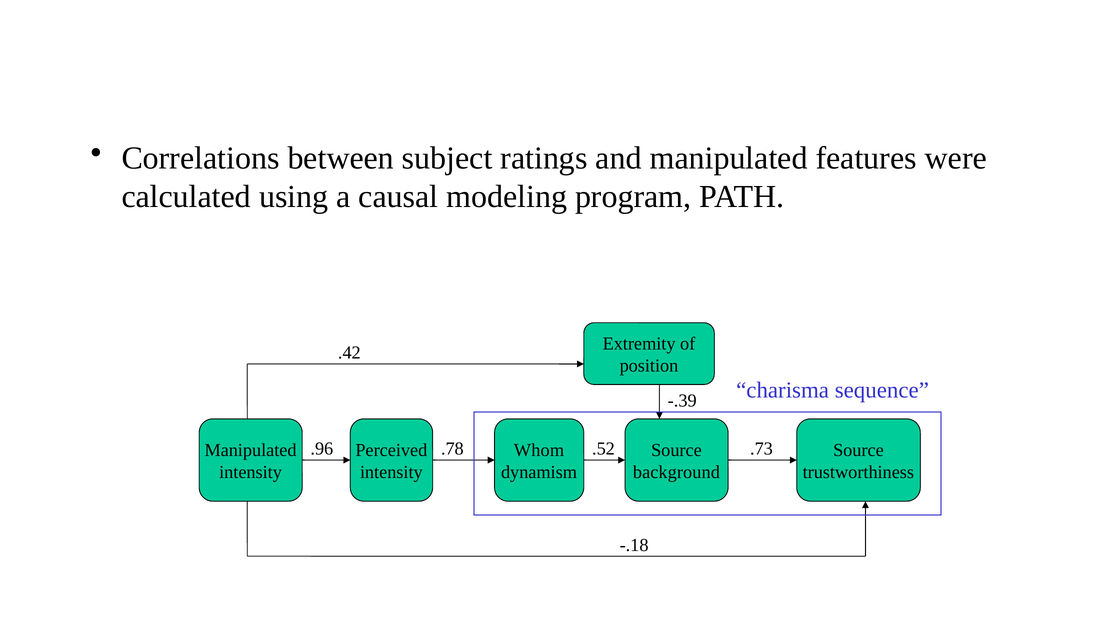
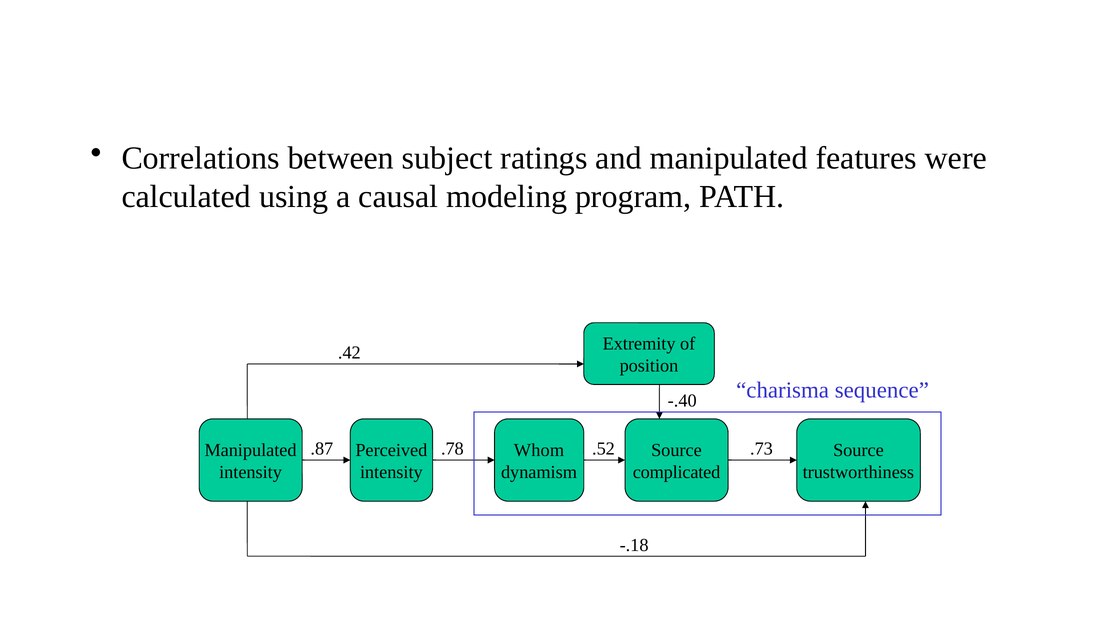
-.39: -.39 -> -.40 (682, 401)
.96: .96 -> .87 (322, 449)
background: background -> complicated (677, 472)
